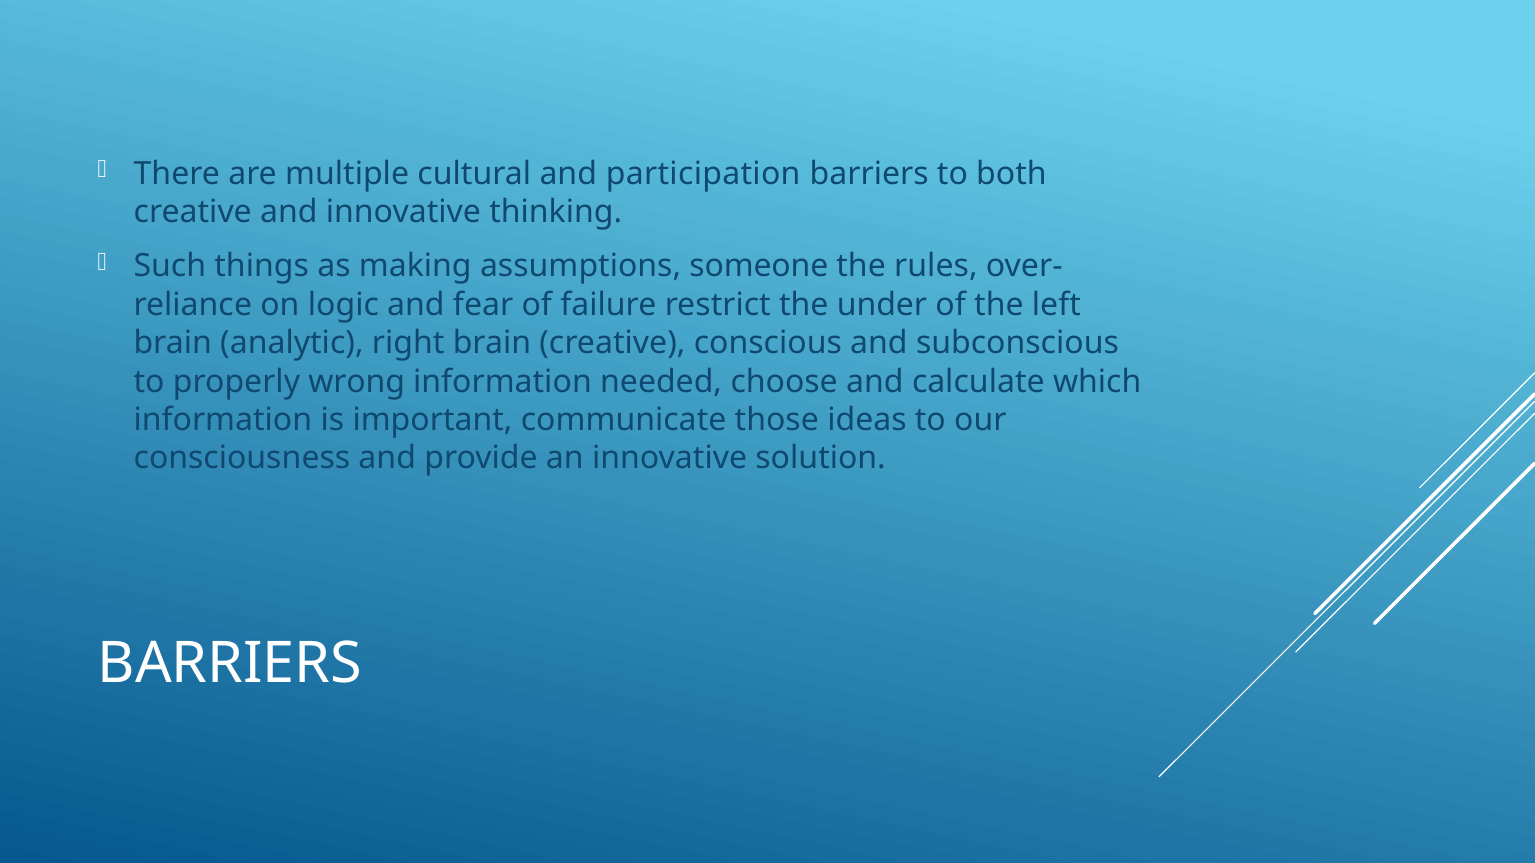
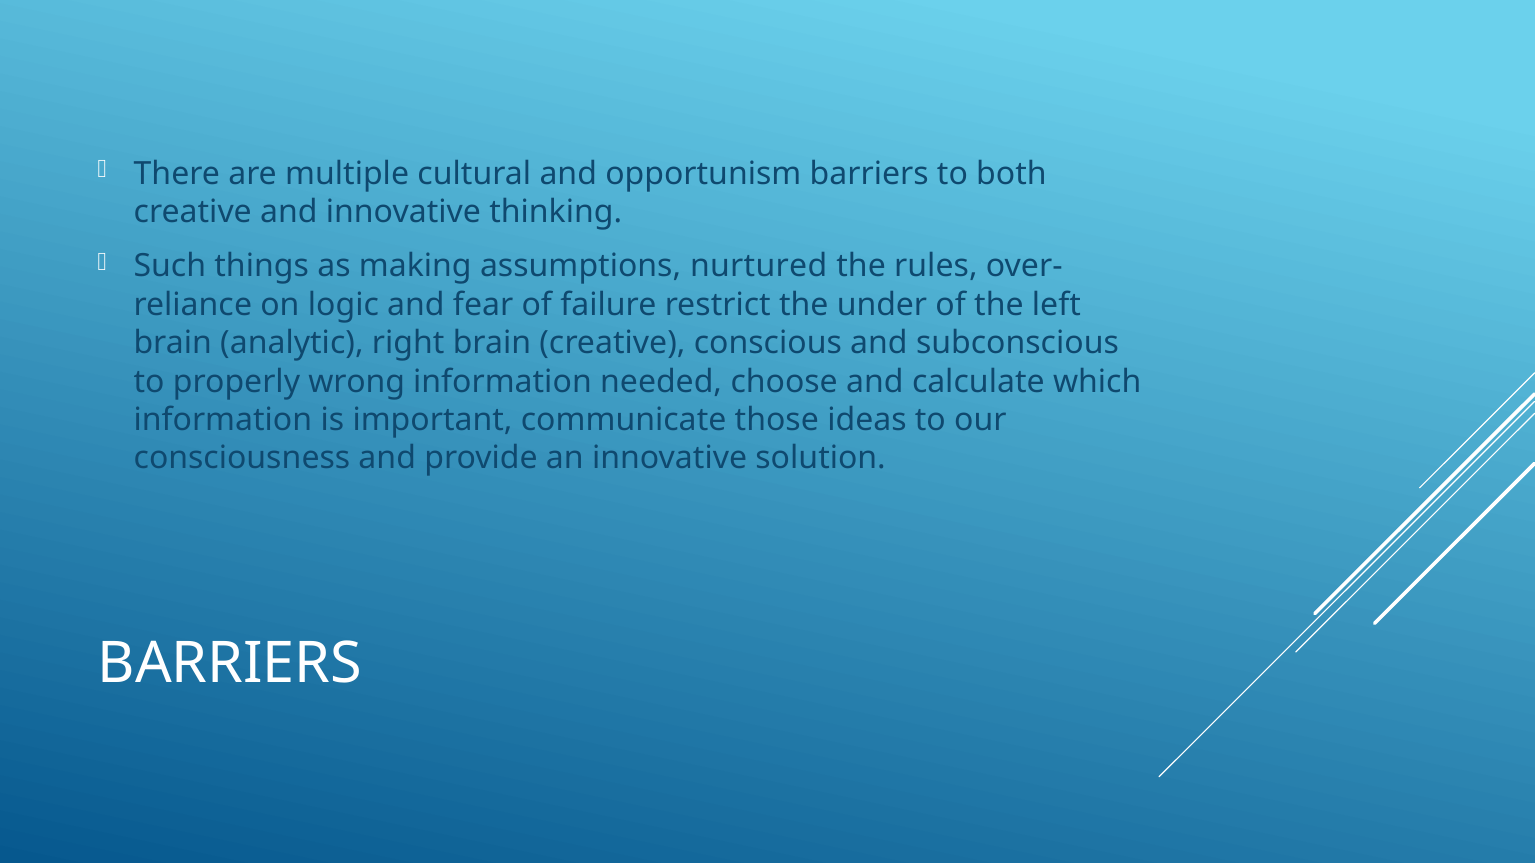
participation: participation -> opportunism (703, 174)
someone: someone -> nurtured (759, 267)
